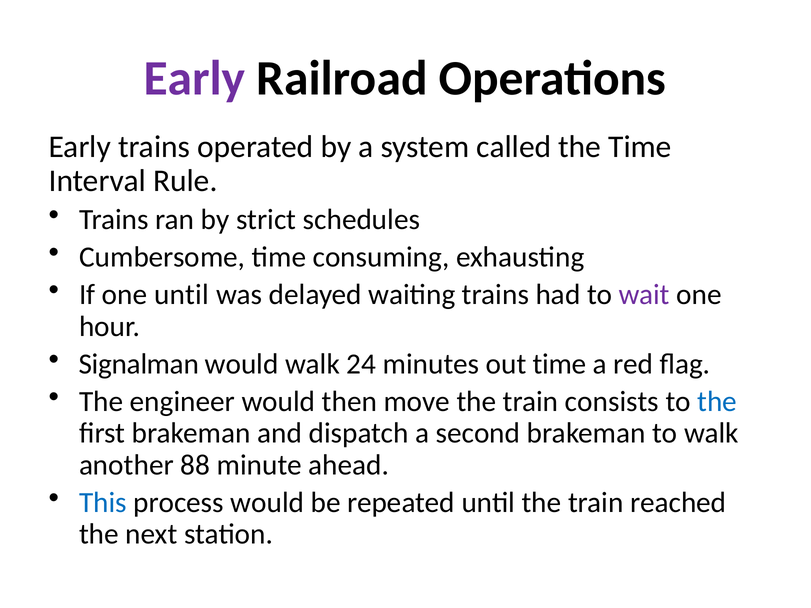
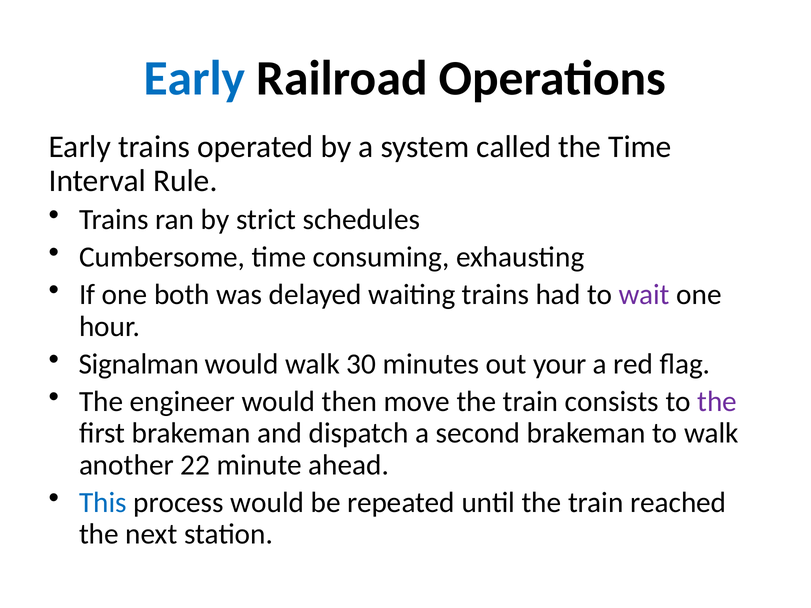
Early colour: purple -> blue (195, 79)
one until: until -> both (182, 295)
24: 24 -> 30 (361, 364)
out time: time -> your (560, 364)
the colour: blue -> purple (717, 402)
88: 88 -> 22 (195, 465)
